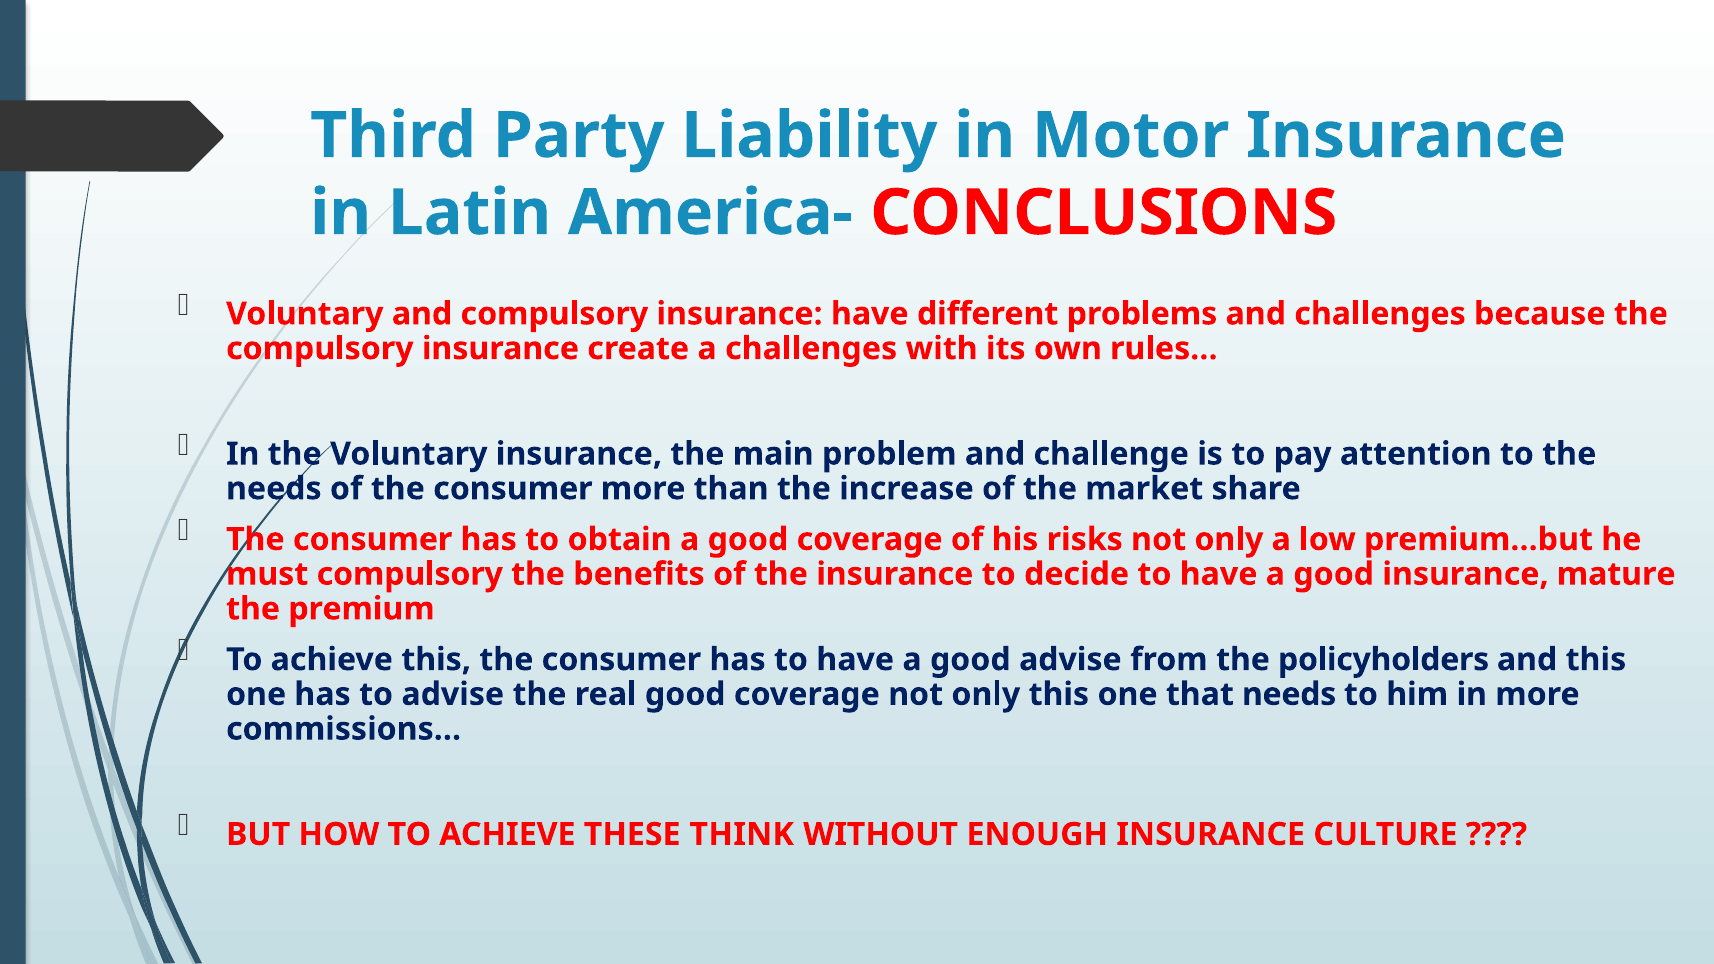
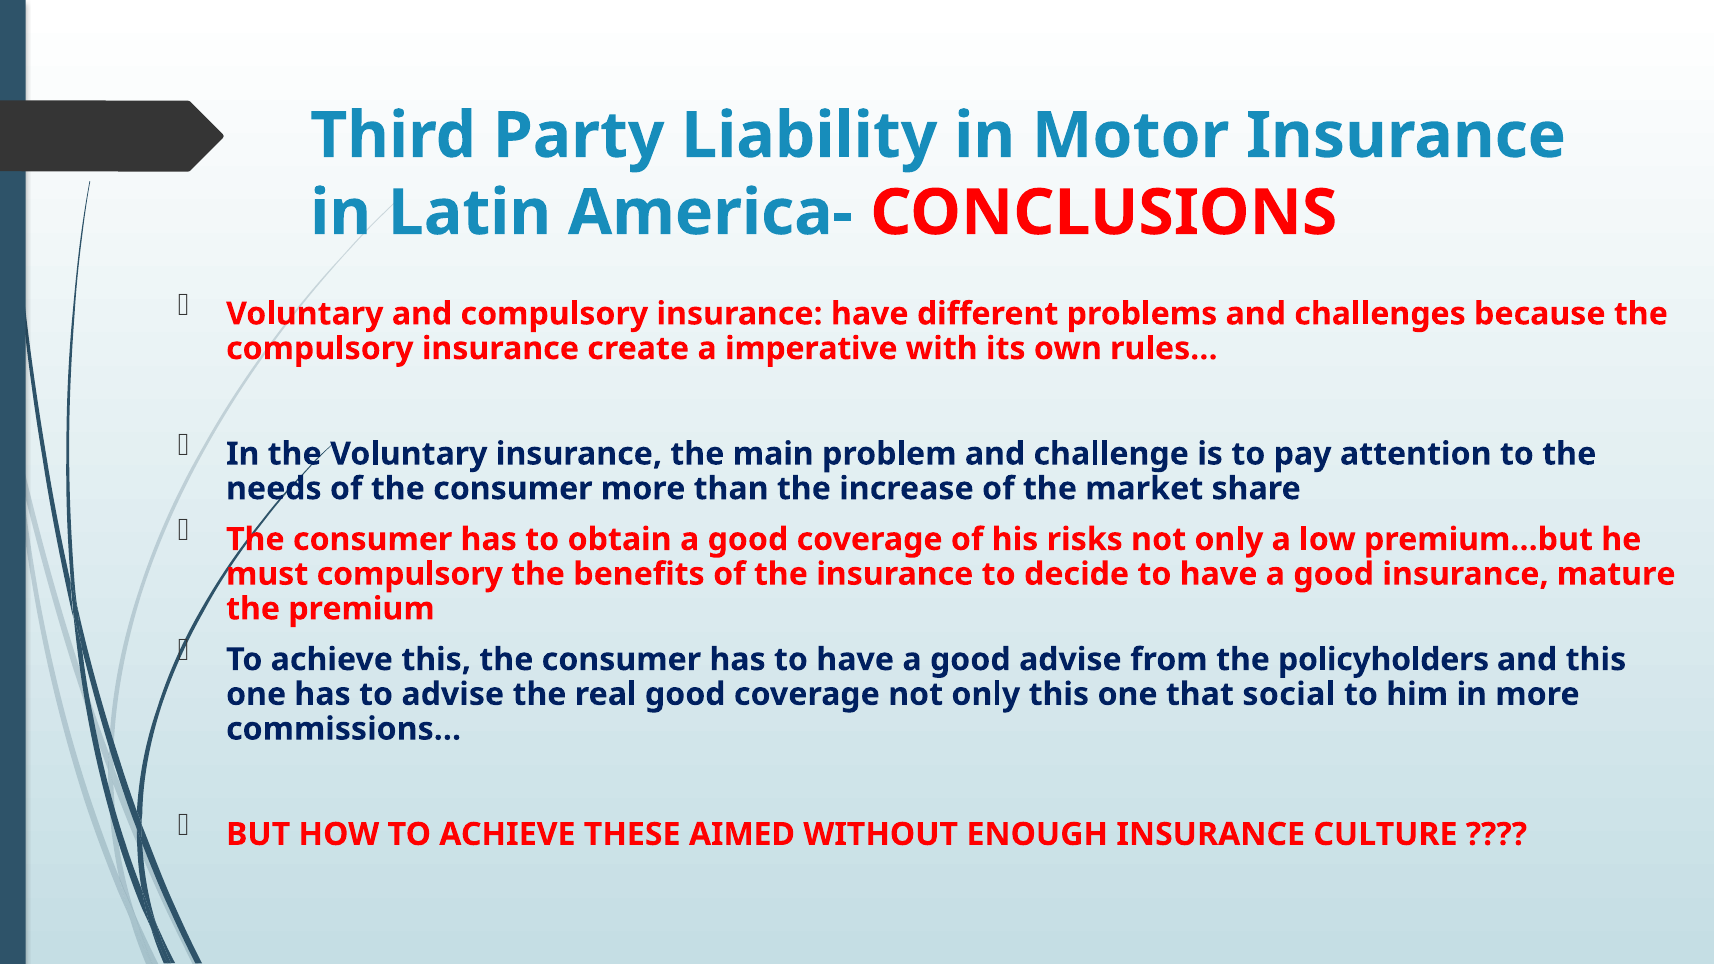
a challenges: challenges -> imperative (811, 349)
that needs: needs -> social (1289, 694)
THINK: THINK -> AIMED (742, 834)
